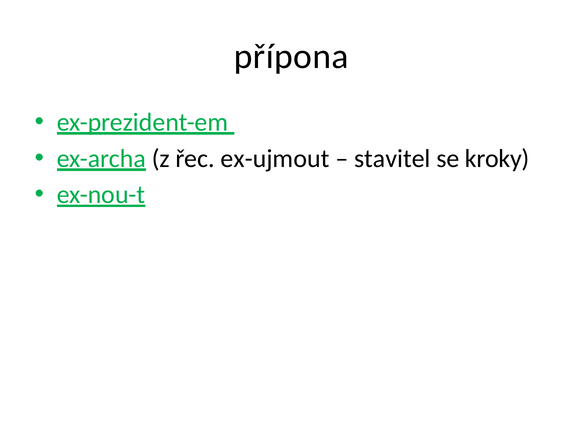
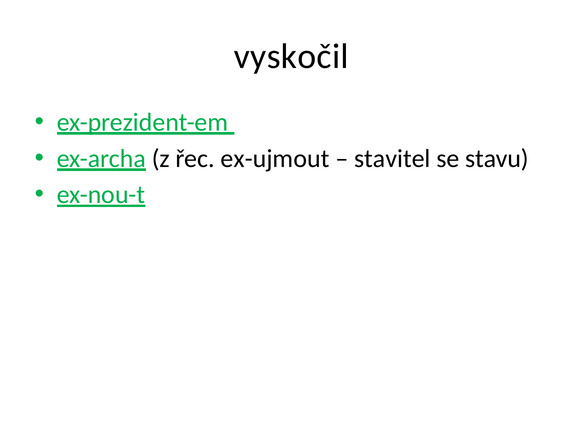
přípona: přípona -> vyskočil (291, 56)
kroky: kroky -> stavu (497, 159)
